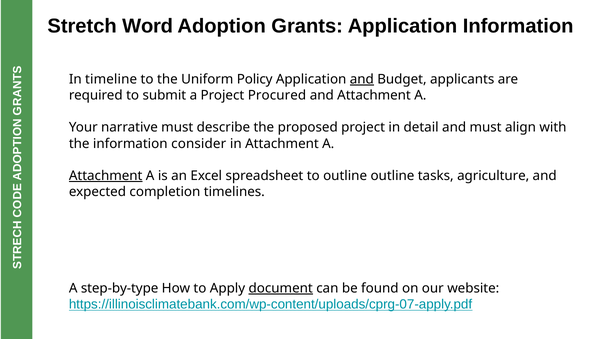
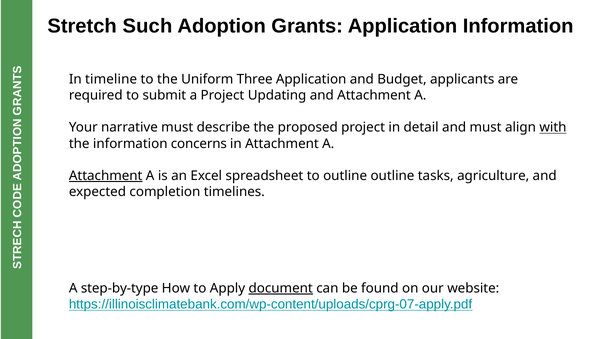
Word: Word -> Such (147, 26)
Policy: Policy -> Three (255, 80)
and underline: present -> none (362, 80)
Procured: Procured -> Updating (277, 96)
with underline: none -> present (553, 128)
consider: consider -> concerns (199, 144)
